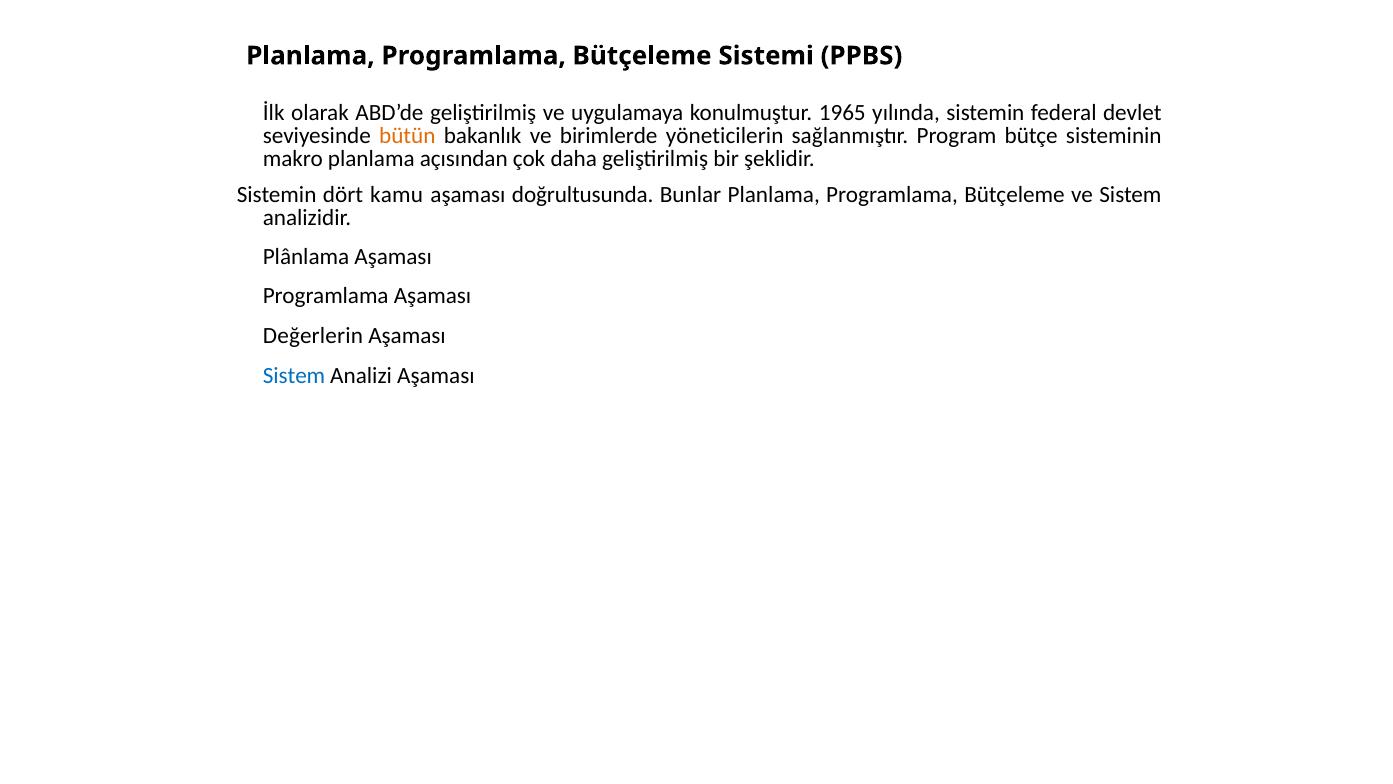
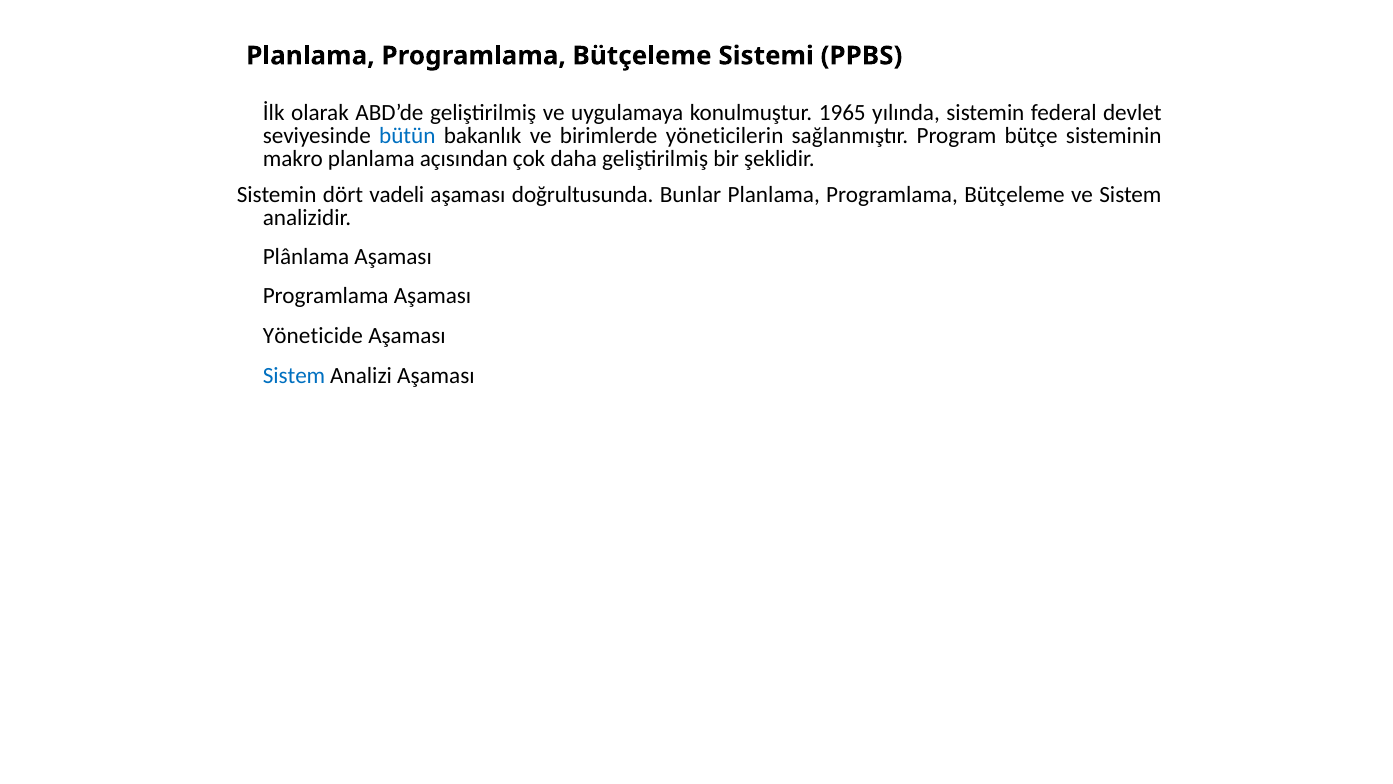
bütün colour: orange -> blue (407, 136)
kamu: kamu -> vadeli (397, 195)
Değerlerin: Değerlerin -> Yöneticide (313, 336)
